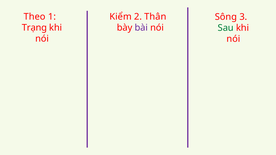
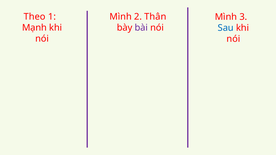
Kiểm: Kiểm -> Mình (121, 17)
Sông: Sông -> Mình (226, 17)
Trạng: Trạng -> Mạnh (34, 28)
Sau colour: green -> blue (226, 28)
